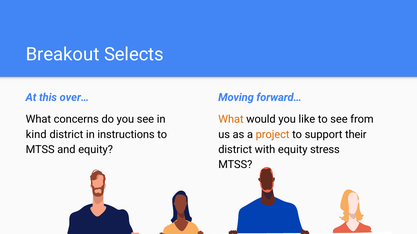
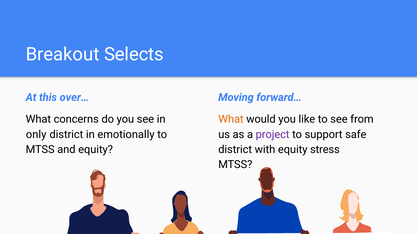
kind: kind -> only (36, 135)
instructions: instructions -> emotionally (126, 135)
project colour: orange -> purple (273, 135)
their: their -> safe (356, 135)
